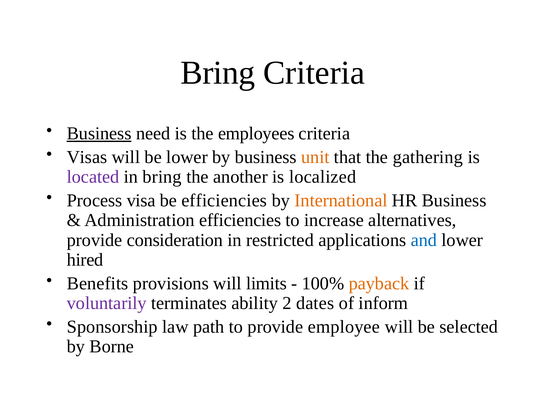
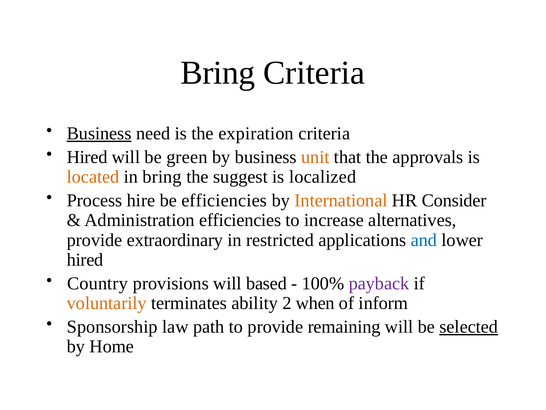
employees: employees -> expiration (256, 133)
Visas: Visas -> Hired (87, 157)
be lower: lower -> green (187, 157)
gathering: gathering -> approvals (428, 157)
located colour: purple -> orange (93, 177)
another: another -> suggest (240, 177)
visa: visa -> hire (141, 200)
HR Business: Business -> Consider (454, 200)
consideration: consideration -> extraordinary (175, 240)
Benefits: Benefits -> Country (98, 283)
limits: limits -> based (266, 283)
payback colour: orange -> purple (379, 283)
voluntarily colour: purple -> orange (107, 303)
dates: dates -> when (315, 303)
employee: employee -> remaining (344, 326)
selected underline: none -> present (469, 326)
Borne: Borne -> Home (112, 346)
